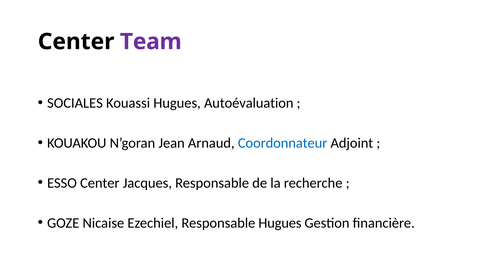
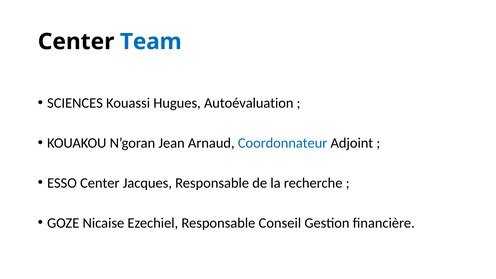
Team colour: purple -> blue (151, 42)
SOCIALES: SOCIALES -> SCIENCES (75, 103)
Responsable Hugues: Hugues -> Conseil (280, 223)
